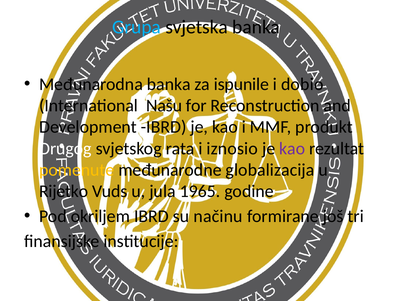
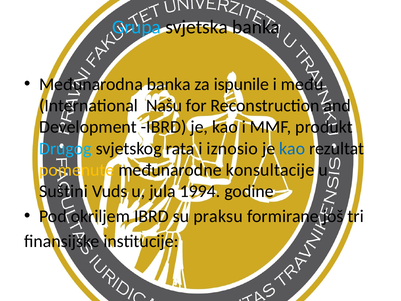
dobio: dobio -> među (302, 84)
Drugog colour: white -> light blue (65, 148)
kao colour: purple -> blue (292, 148)
globalizacija: globalizacija -> konsultacije (270, 170)
Rijetko: Rijetko -> Suštini (64, 191)
1965: 1965 -> 1994 (200, 191)
načinu: načinu -> praksu (218, 216)
